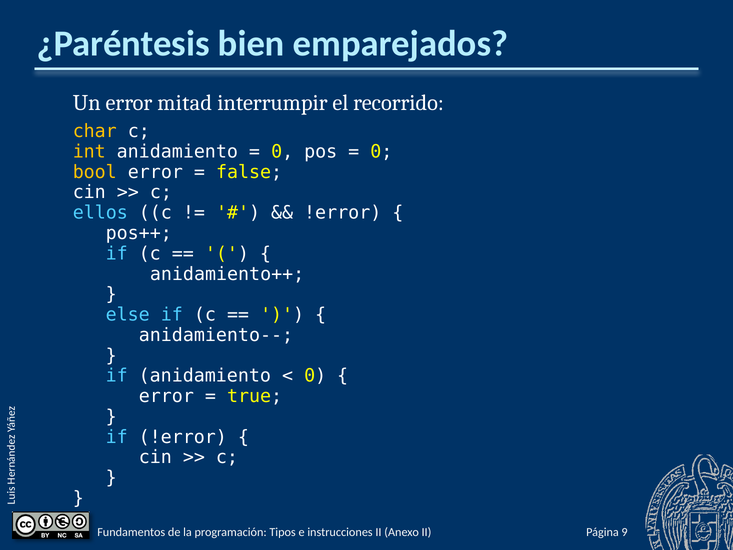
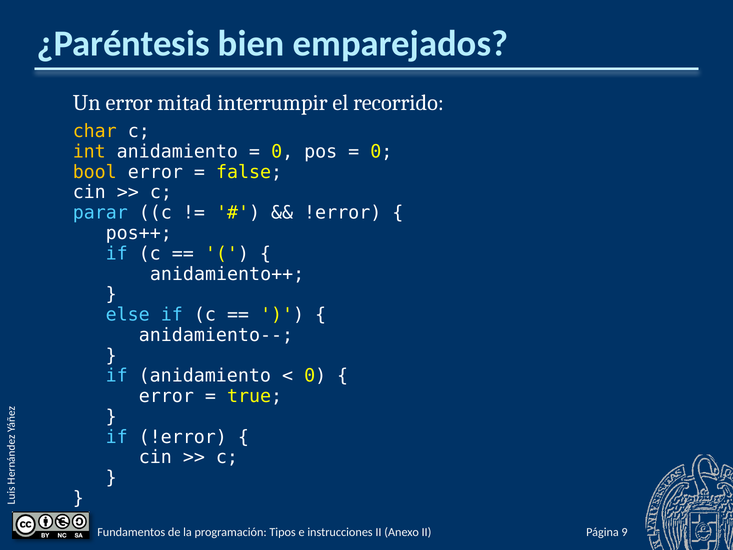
ellos: ellos -> parar (100, 213)
